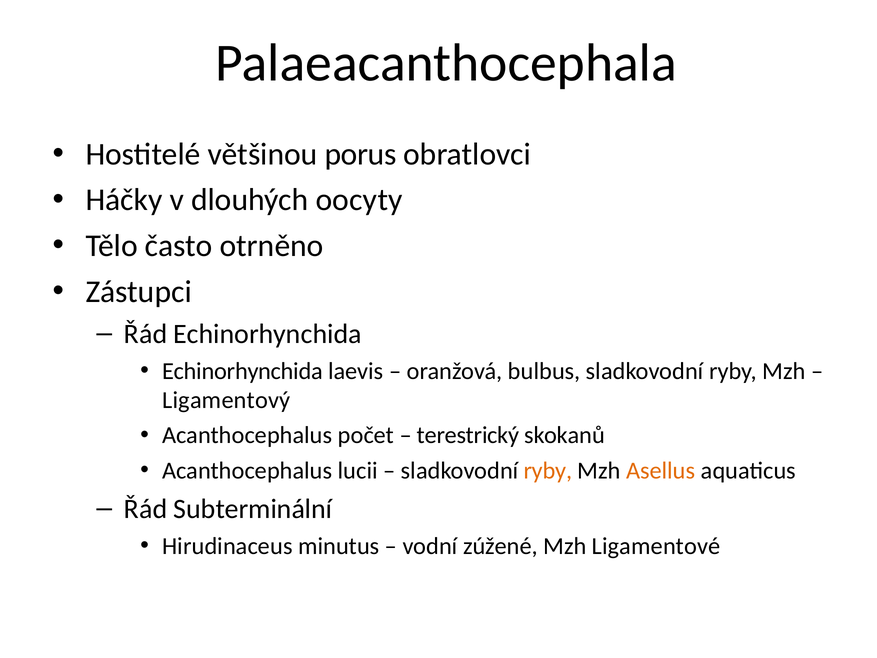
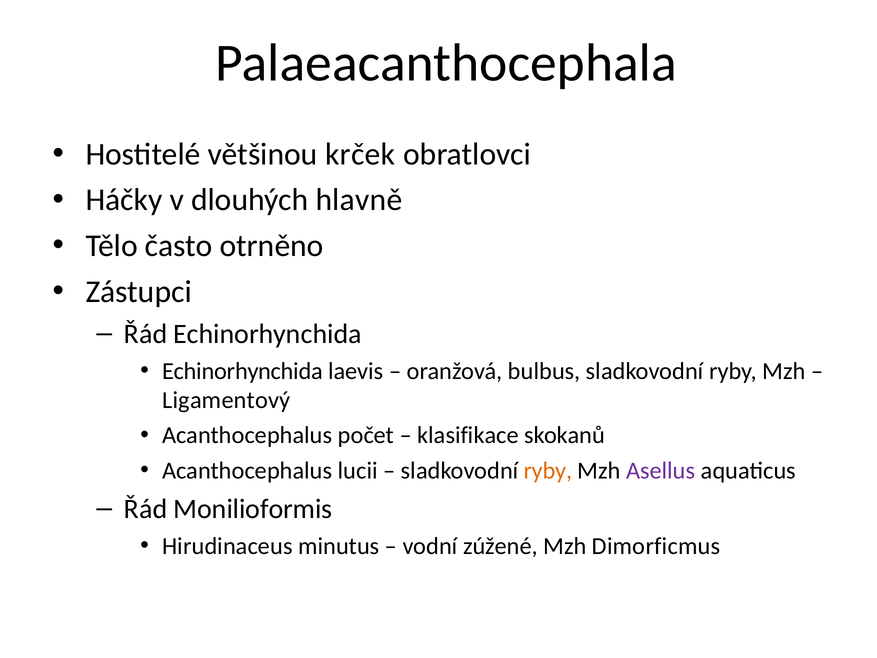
porus: porus -> krček (360, 154)
oocyty: oocyty -> hlavně (359, 200)
terestrický: terestrický -> klasifikace (468, 435)
Asellus colour: orange -> purple (661, 470)
Subterminální: Subterminální -> Monilioformis (253, 509)
Ligamentové: Ligamentové -> Dimorficmus (656, 546)
